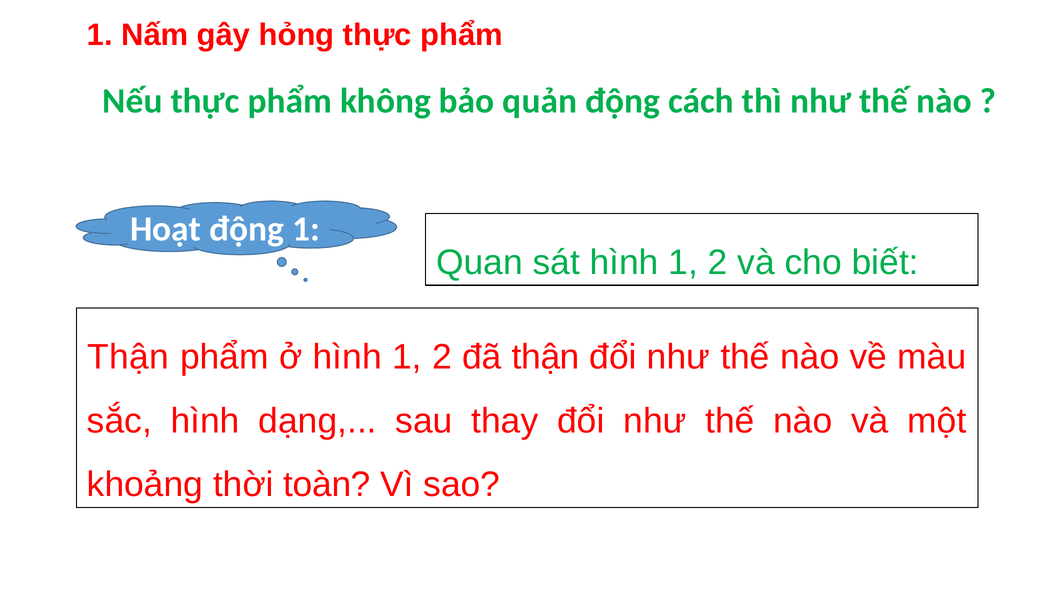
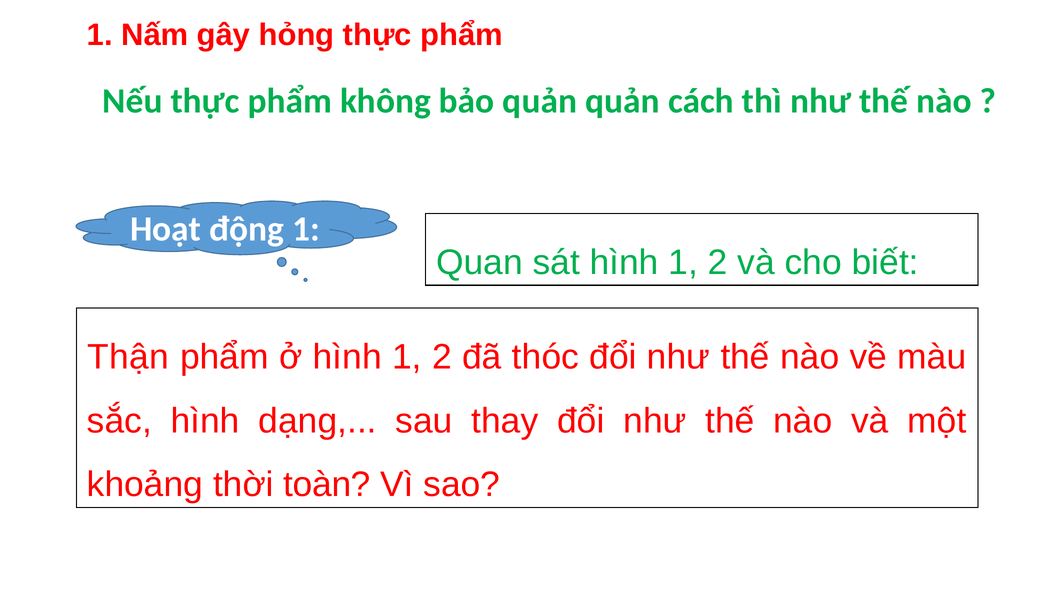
quản động: động -> quản (622, 101)
đã thận: thận -> thóc (545, 357)
